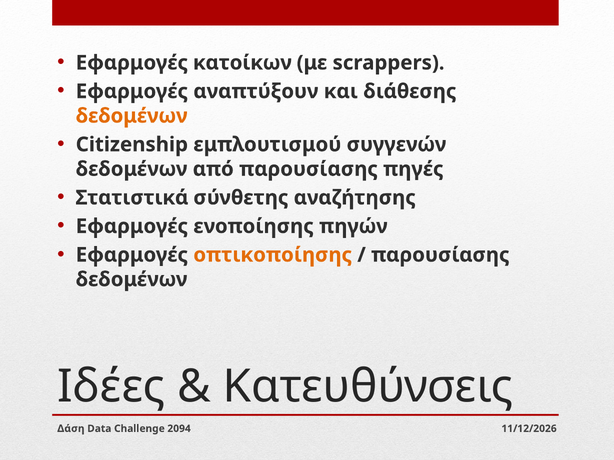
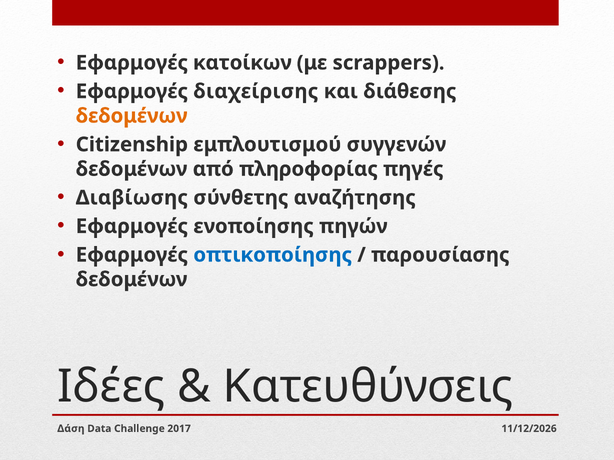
αναπτύξουν: αναπτύξουν -> διαχείρισης (256, 91)
από παρουσίασης: παρουσίασης -> πληροφορίας (308, 169)
Στατιστικά: Στατιστικά -> Διαβίωσης (132, 198)
οπτικοποίησης colour: orange -> blue (273, 255)
2094: 2094 -> 2017 (179, 429)
